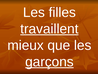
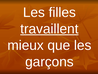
garçons underline: present -> none (49, 61)
